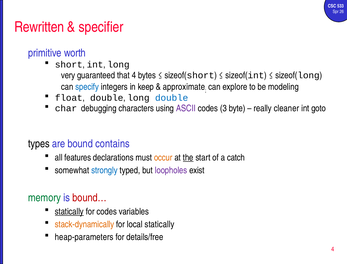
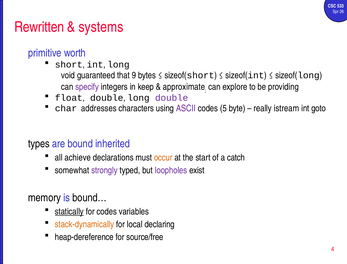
specifier: specifier -> systems (101, 27)
very: very -> void (68, 75)
that 4: 4 -> 9 (134, 75)
specify colour: blue -> purple (87, 87)
modeling: modeling -> providing (283, 87)
double colour: blue -> purple (172, 98)
debugging: debugging -> addresses (99, 109)
3: 3 -> 5 (223, 109)
cleaner: cleaner -> istream (286, 109)
contains: contains -> inherited (113, 144)
features: features -> achieve (78, 158)
the underline: present -> none (188, 158)
strongly colour: blue -> purple (104, 171)
memory colour: green -> black (45, 198)
bound… colour: red -> black (90, 198)
local statically: statically -> declaring (160, 225)
heap-parameters: heap-parameters -> heap-dereference (84, 238)
details/free: details/free -> source/free (145, 238)
